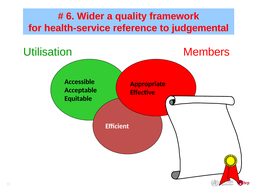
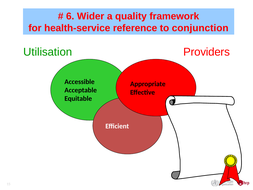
judgemental: judgemental -> conjunction (200, 28)
Members: Members -> Providers (207, 52)
